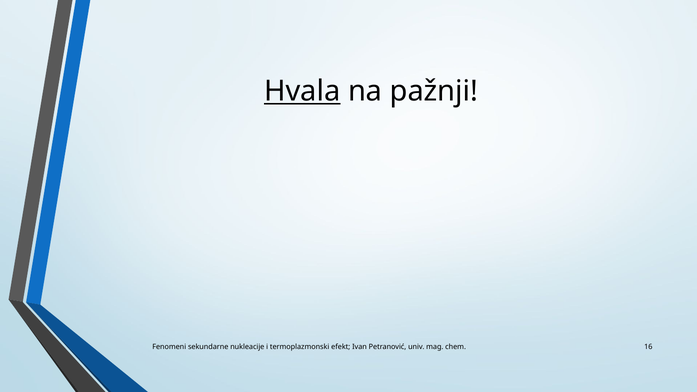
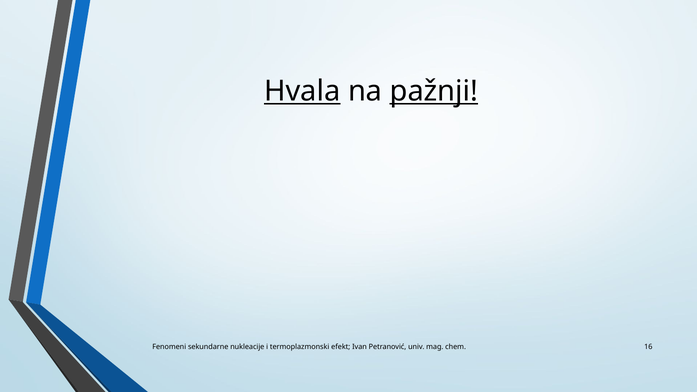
pažnji underline: none -> present (434, 91)
